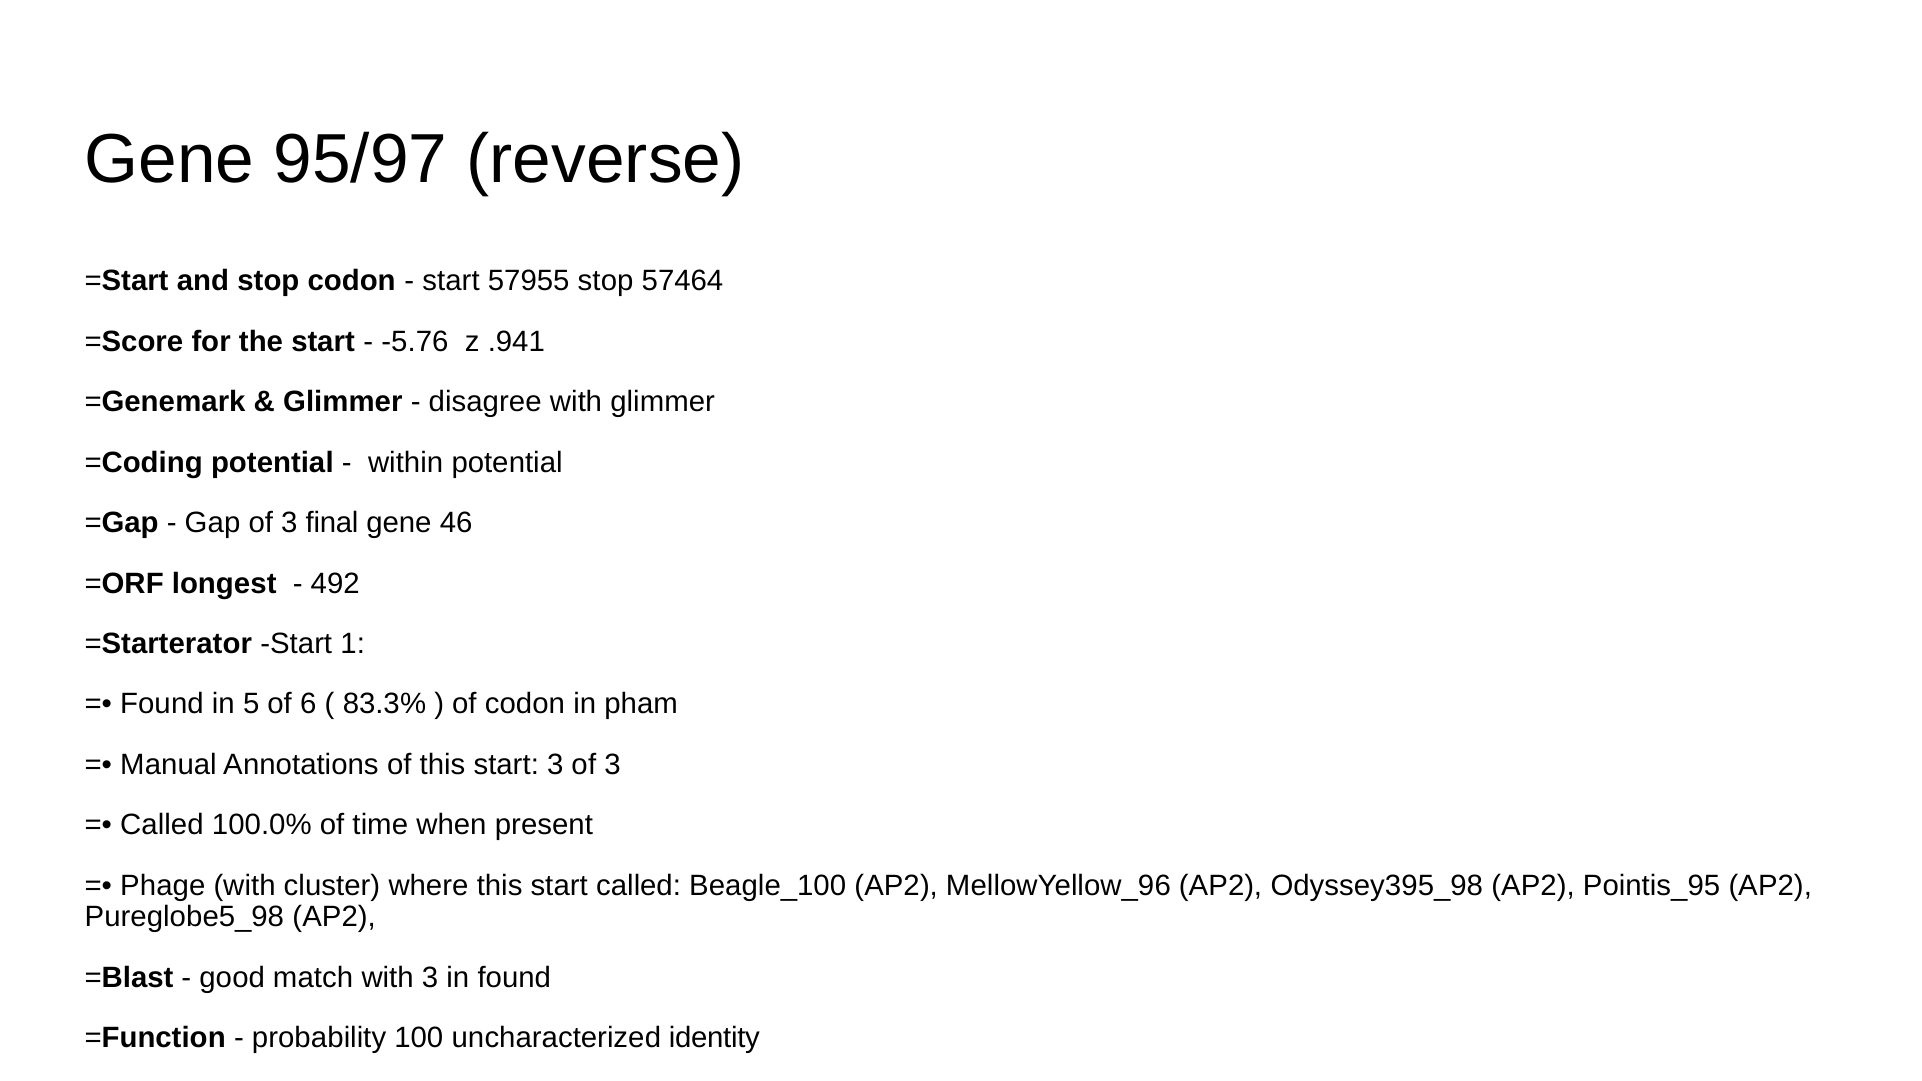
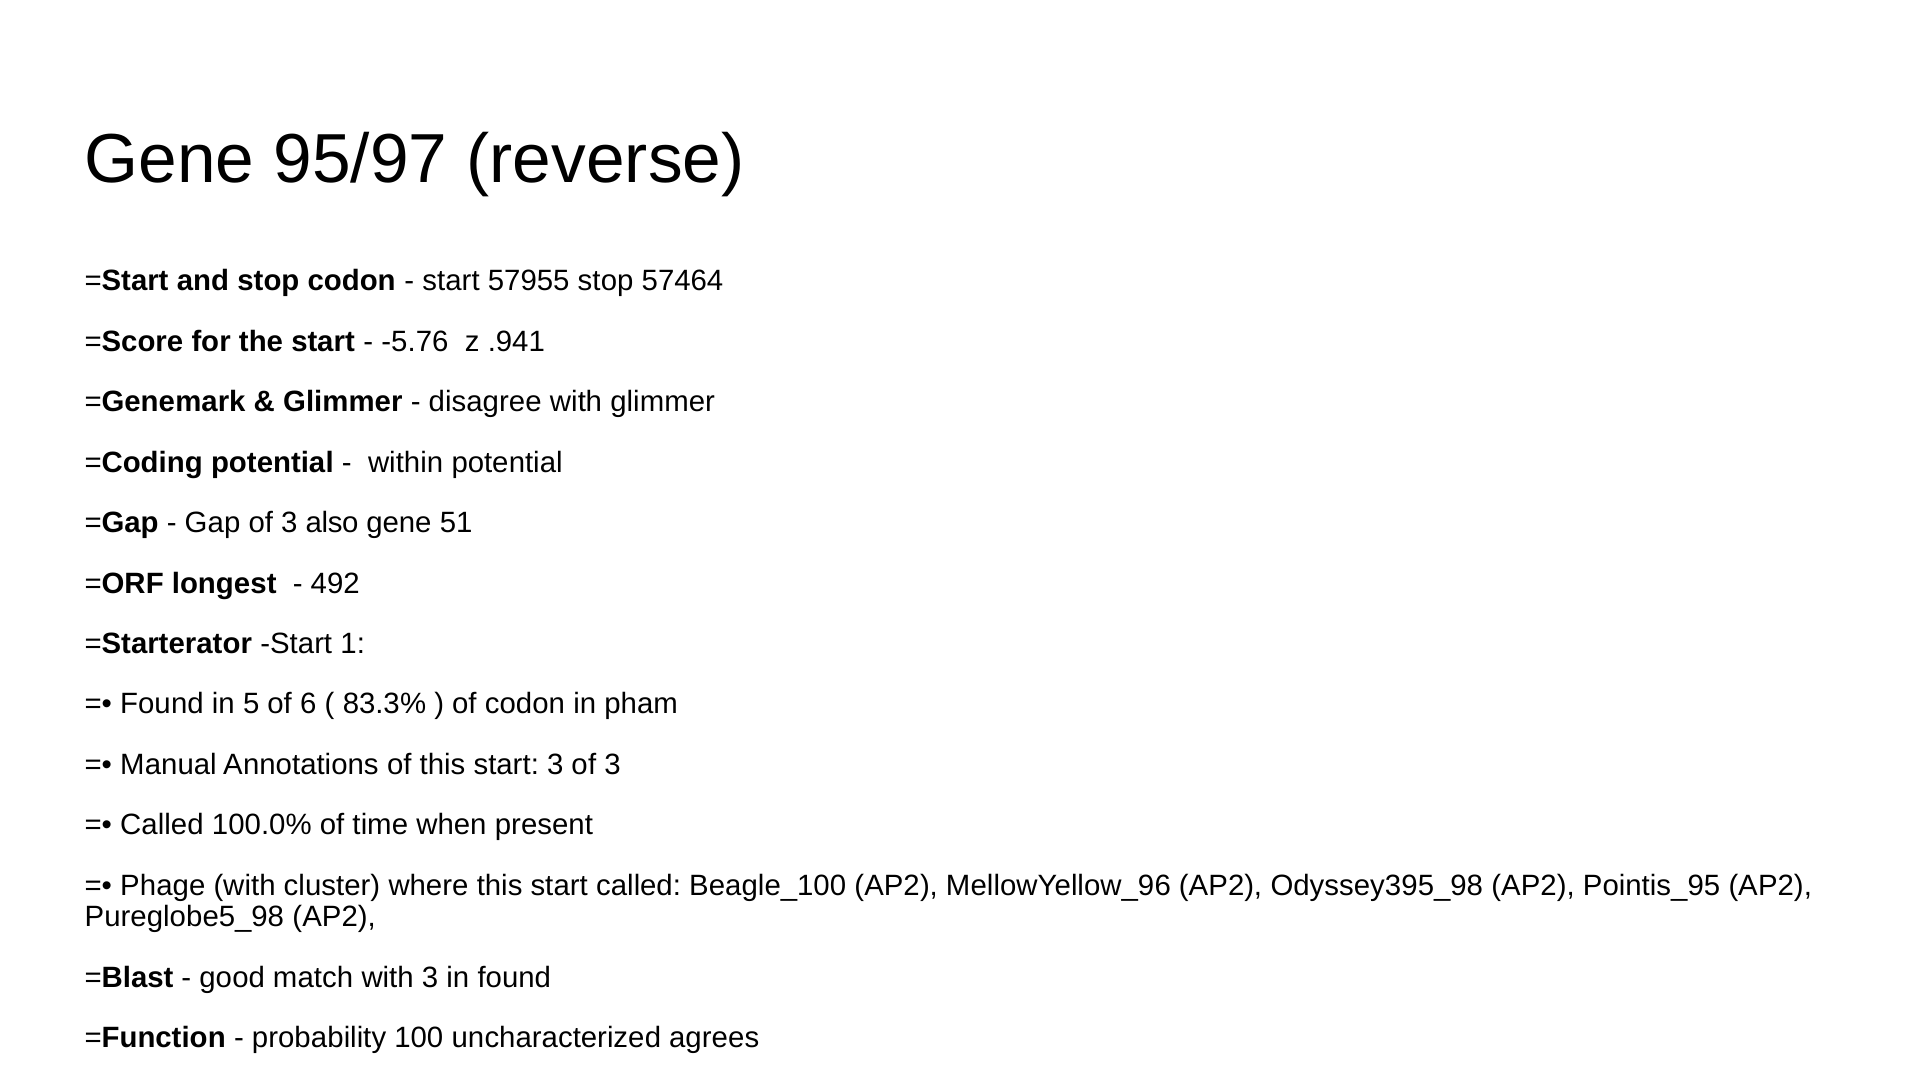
final: final -> also (332, 523)
46: 46 -> 51 (456, 523)
identity: identity -> agrees (714, 1038)
